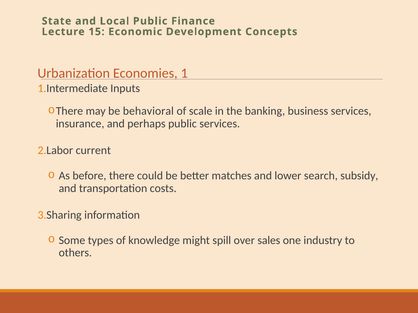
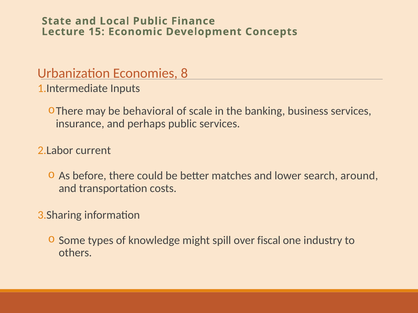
1: 1 -> 8 (184, 73)
subsidy: subsidy -> around (359, 176)
sales: sales -> fiscal (269, 241)
